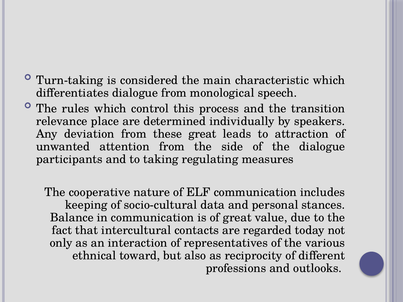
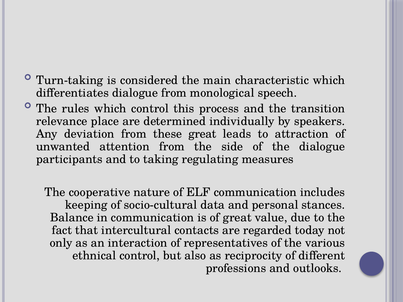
ethnical toward: toward -> control (140, 256)
